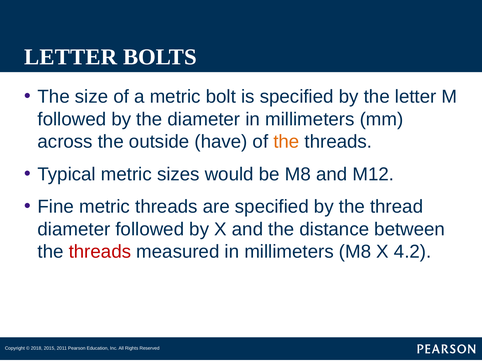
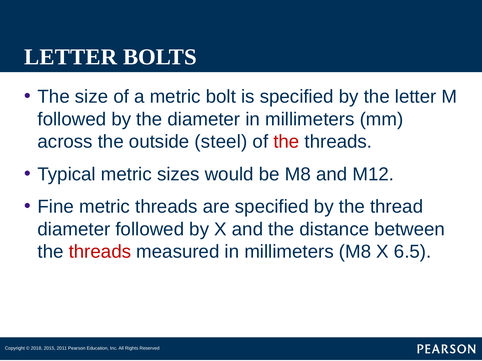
have: have -> steel (221, 142)
the colour: orange -> red (286, 142)
4.2: 4.2 -> 6.5 (413, 252)
